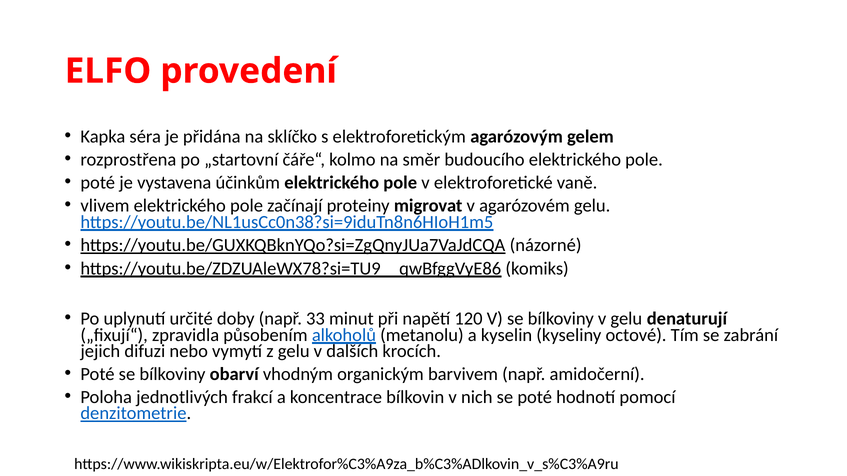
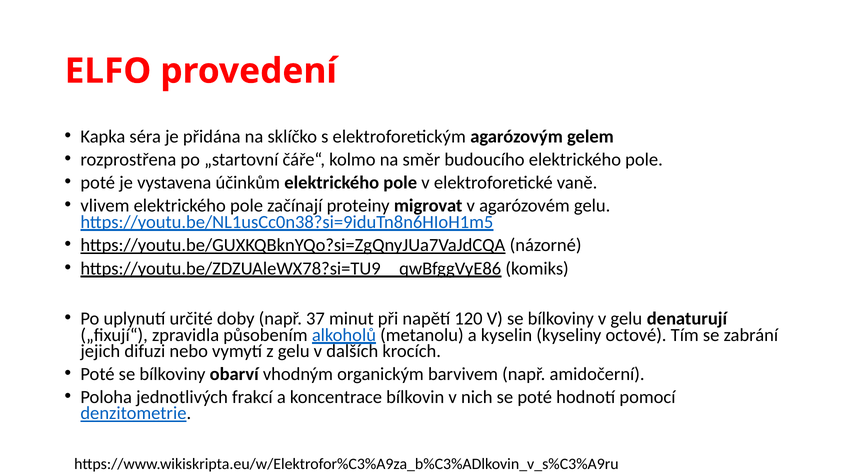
33: 33 -> 37 (315, 319)
